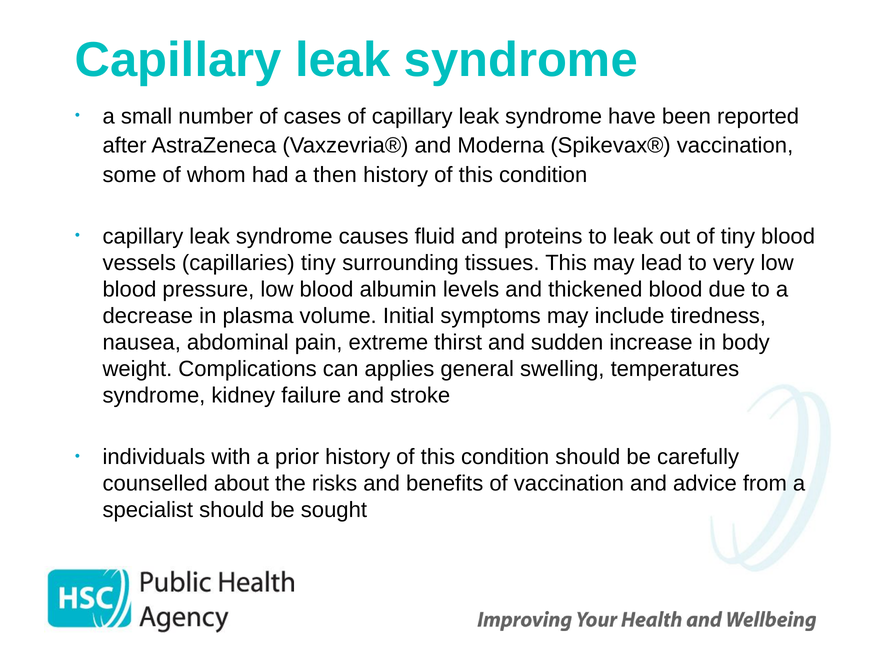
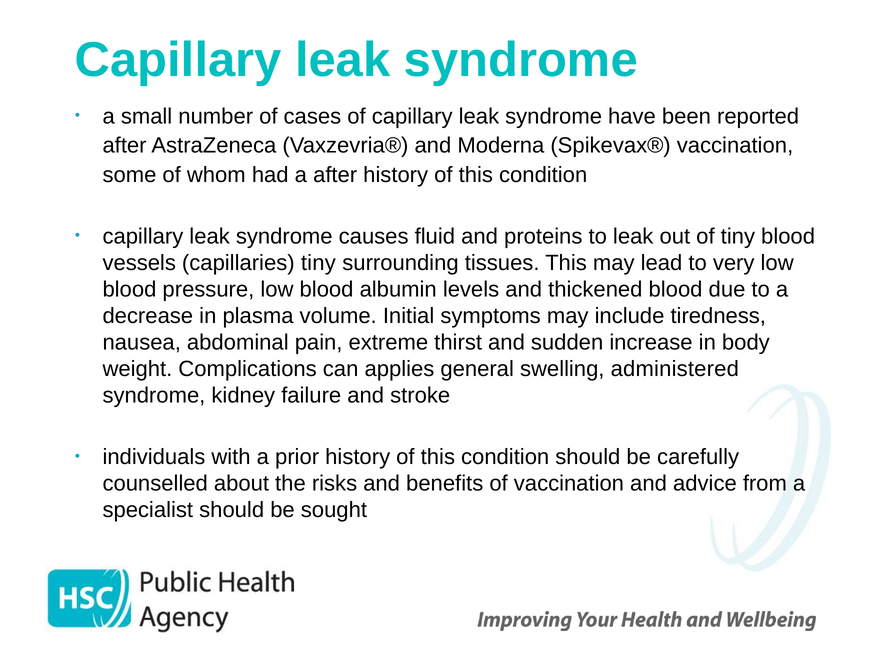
a then: then -> after (335, 175)
temperatures: temperatures -> administered (675, 369)
